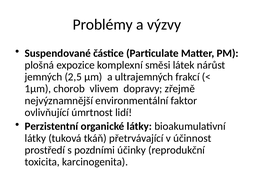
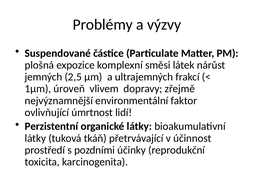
chorob: chorob -> úroveň (69, 89)
